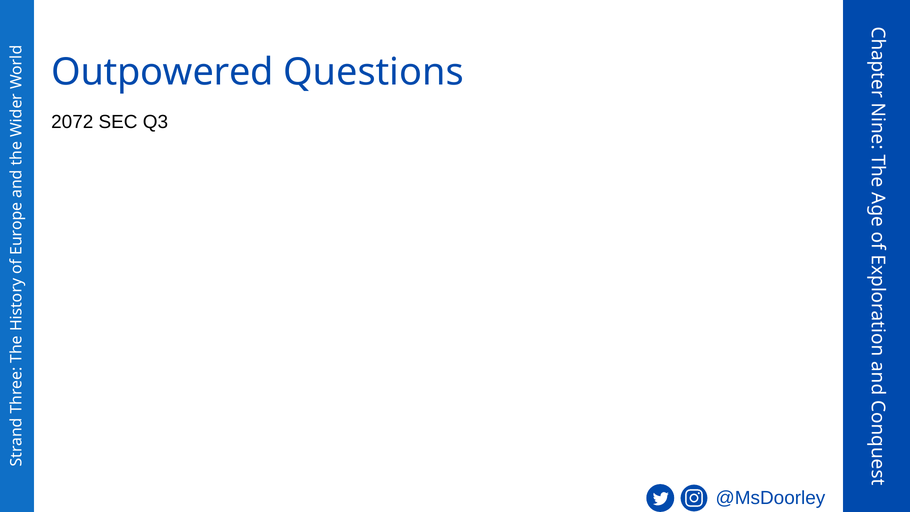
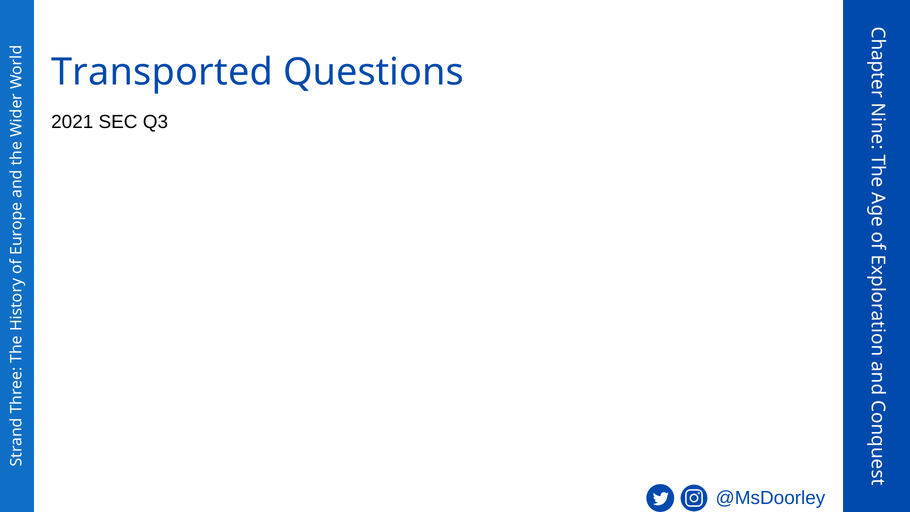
Outpowered: Outpowered -> Transported (162, 72)
2072: 2072 -> 2021 (72, 122)
